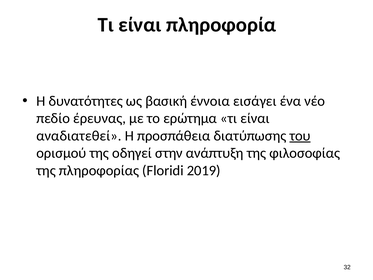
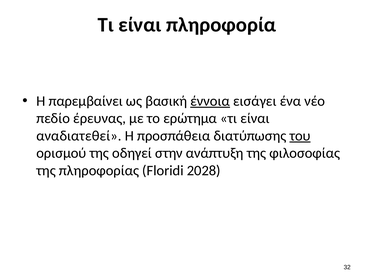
δυνατότητες: δυνατότητες -> παρεμβαίνει (86, 101)
έννοια underline: none -> present (210, 101)
2019: 2019 -> 2028 (204, 170)
